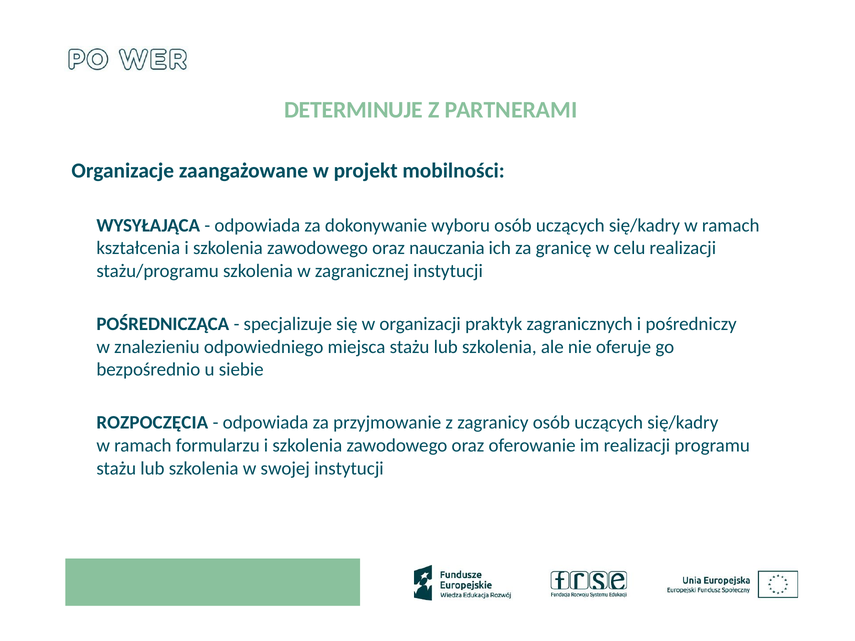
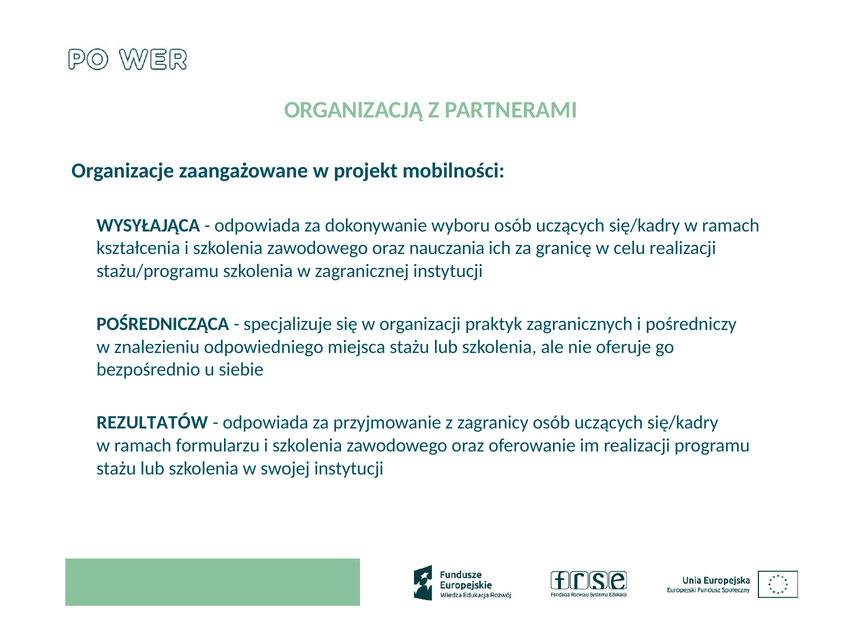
DETERMINUJE: DETERMINUJE -> ORGANIZACJĄ (354, 110)
ROZPOCZĘCIA: ROZPOCZĘCIA -> REZULTATÓW (152, 423)
